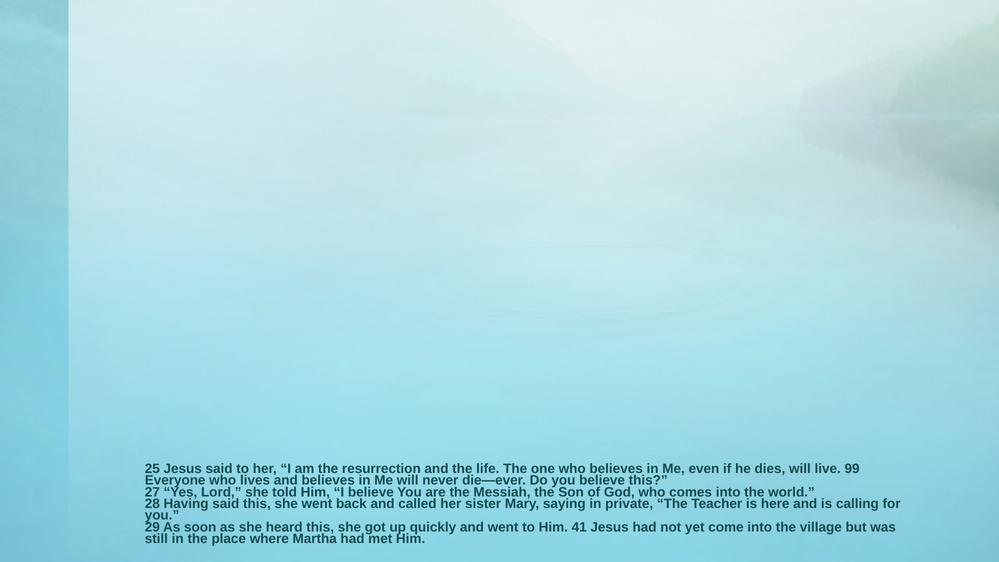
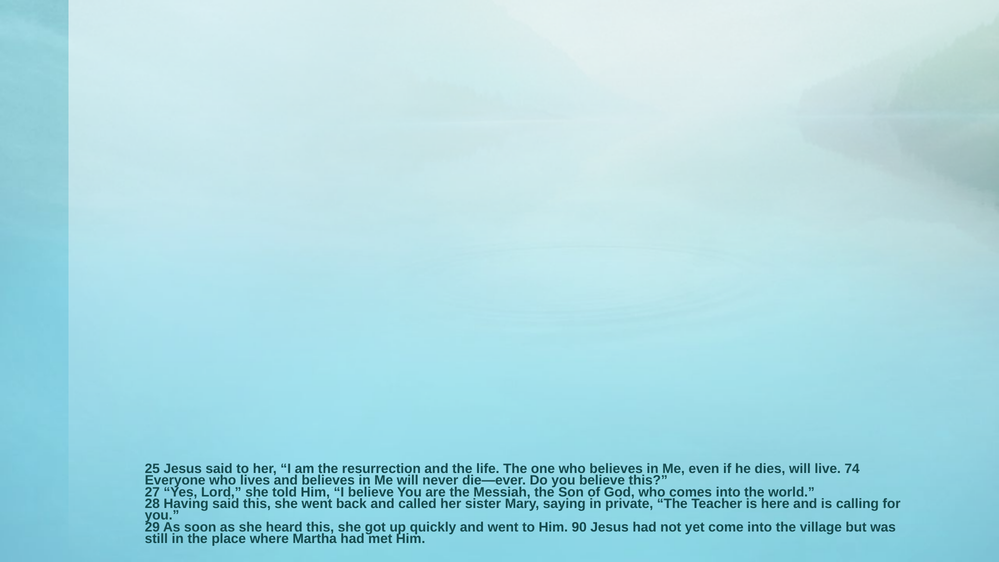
99: 99 -> 74 (852, 469)
41: 41 -> 90 (579, 527)
